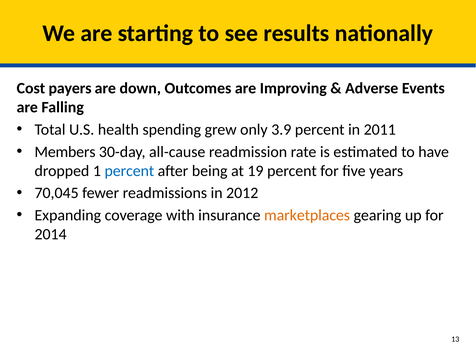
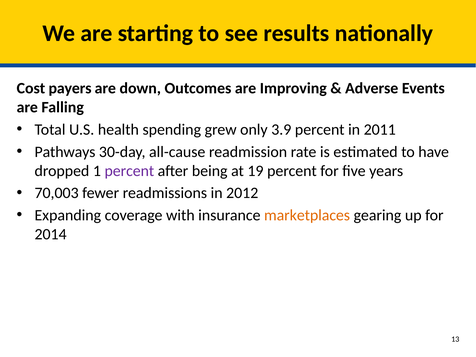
Members: Members -> Pathways (65, 152)
percent colour: blue -> purple (129, 171)
70,045: 70,045 -> 70,003 (57, 193)
